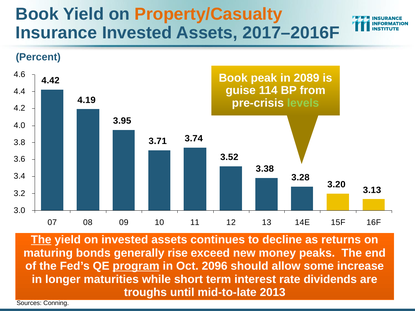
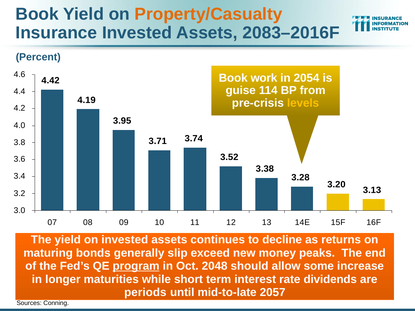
2017–2016F: 2017–2016F -> 2083–2016F (291, 33)
peak: peak -> work (264, 78)
2089: 2089 -> 2054 (307, 78)
levels colour: light green -> yellow (303, 103)
The underline: present -> none (41, 240)
rise: rise -> slip (178, 253)
2096: 2096 -> 2048 (215, 266)
troughs: troughs -> periods (145, 293)
2013: 2013 -> 2057 (273, 293)
